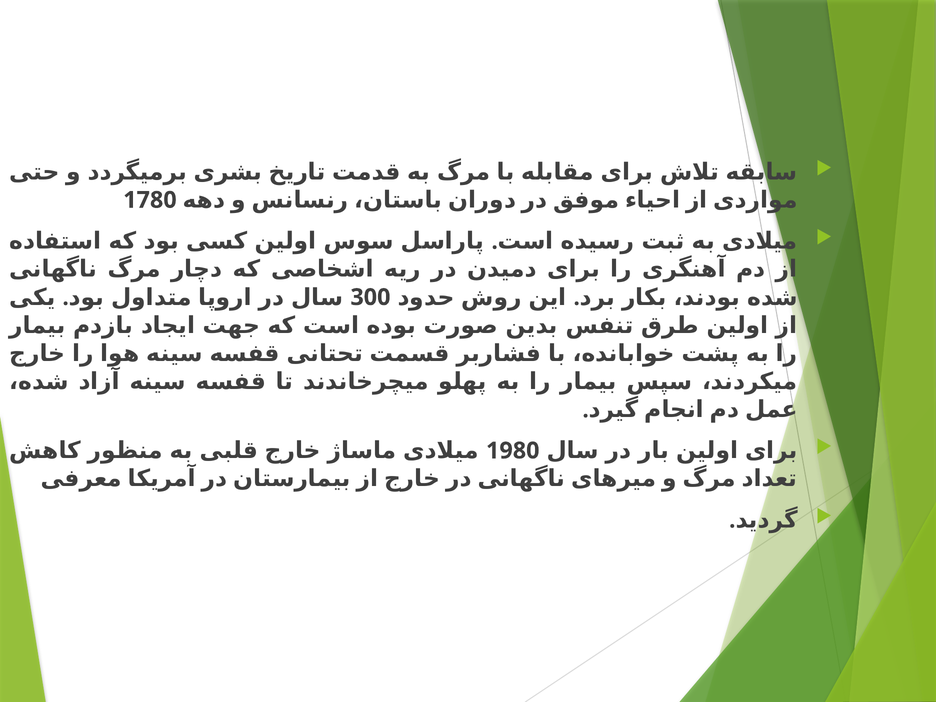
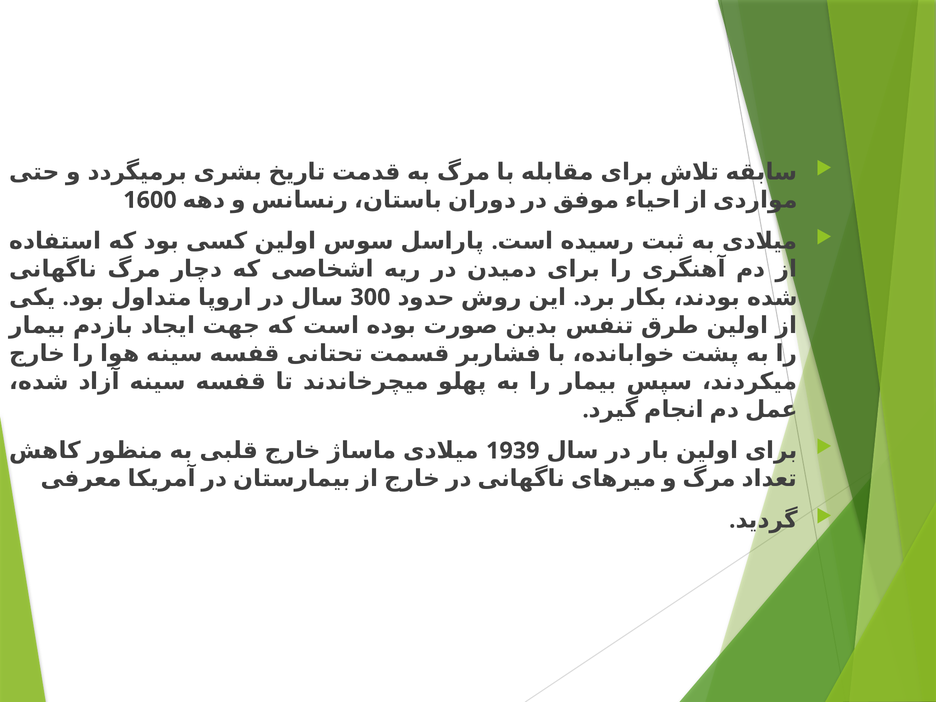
1780: 1780 -> 1600 (150, 200)
1980: 1980 -> 1939 (513, 451)
